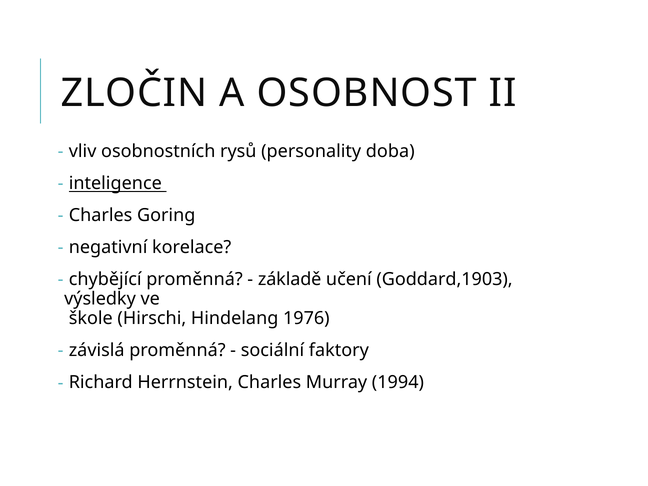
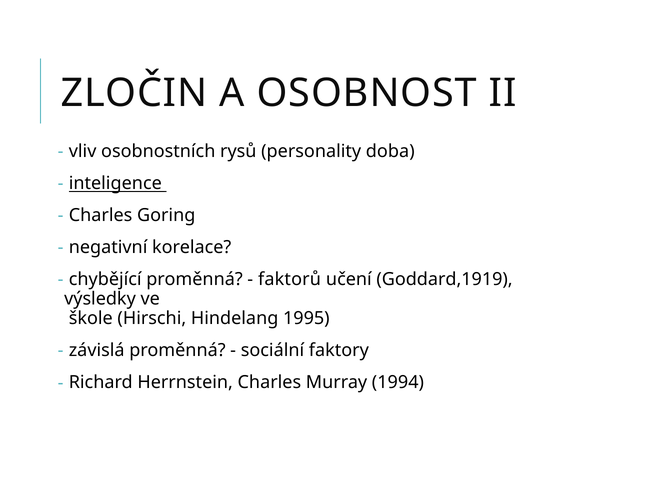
základě: základě -> faktorů (290, 279)
Goddard,1903: Goddard,1903 -> Goddard,1919 (445, 279)
1976: 1976 -> 1995 (306, 318)
